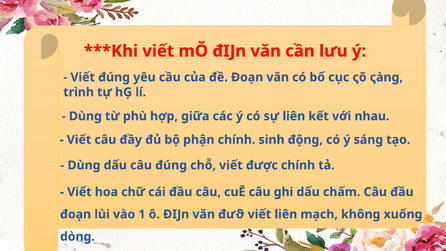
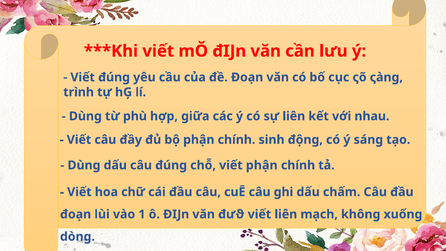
viết được: được -> phận (262, 165)
